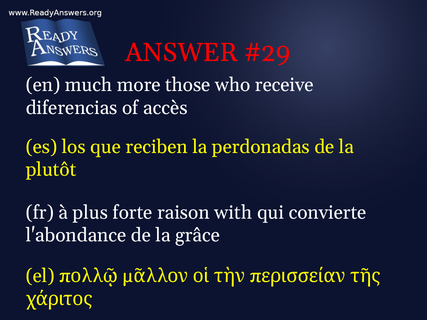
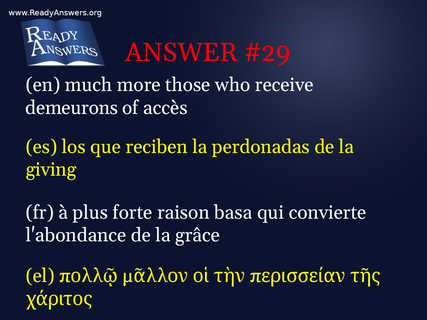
diferencias: diferencias -> demeurons (72, 108)
plutôt: plutôt -> giving (51, 170)
with: with -> basa (233, 213)
